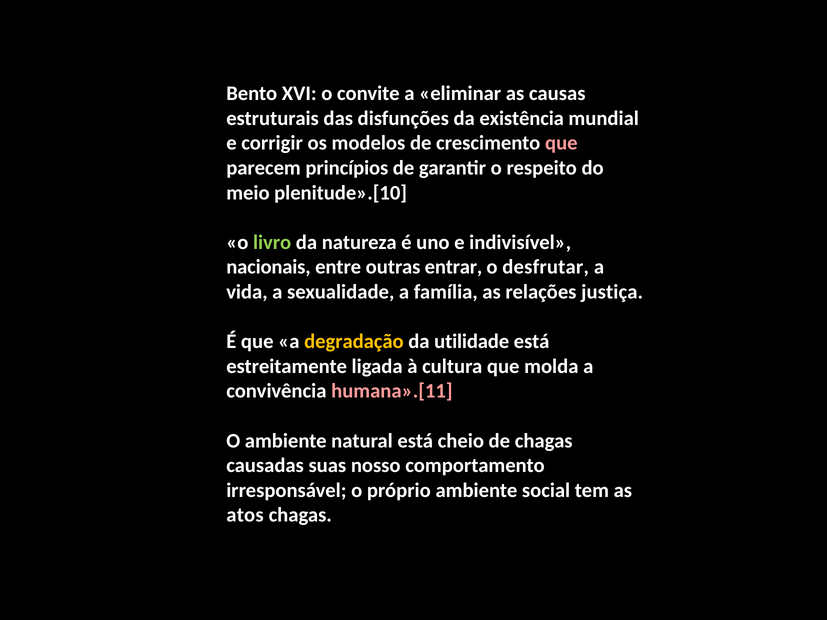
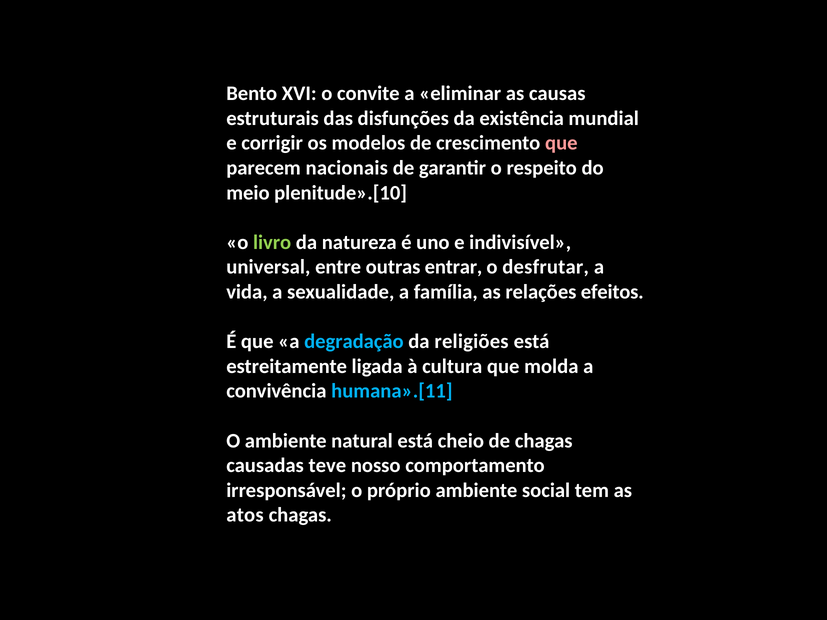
princípios: princípios -> nacionais (347, 168)
nacionais: nacionais -> universal (268, 267)
justiça: justiça -> efeitos (612, 292)
degradação colour: yellow -> light blue (354, 342)
utilidade: utilidade -> religiões (472, 342)
humana».[11 colour: pink -> light blue (392, 391)
suas: suas -> teve (327, 466)
